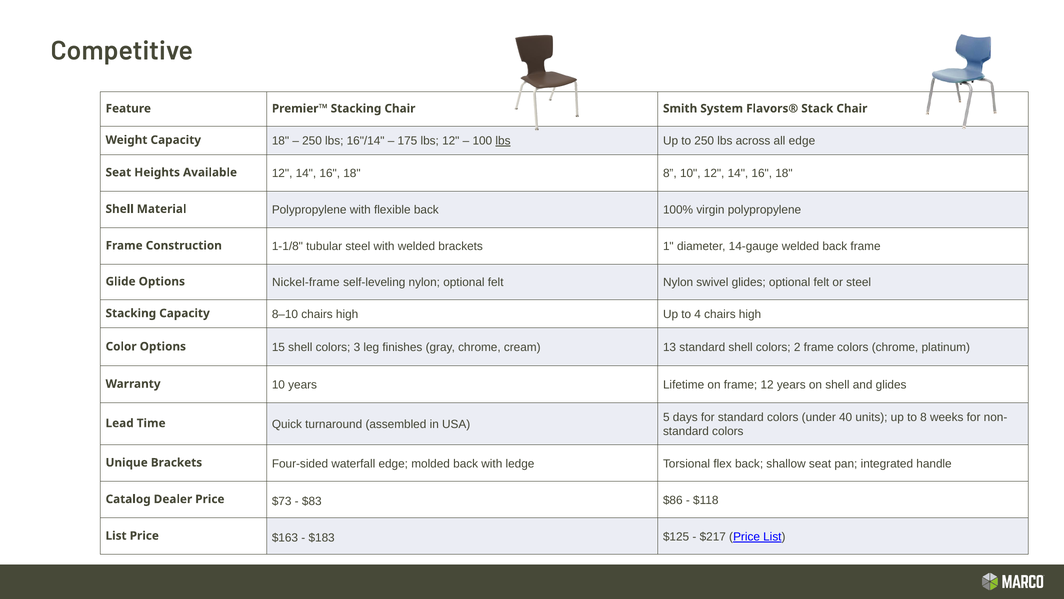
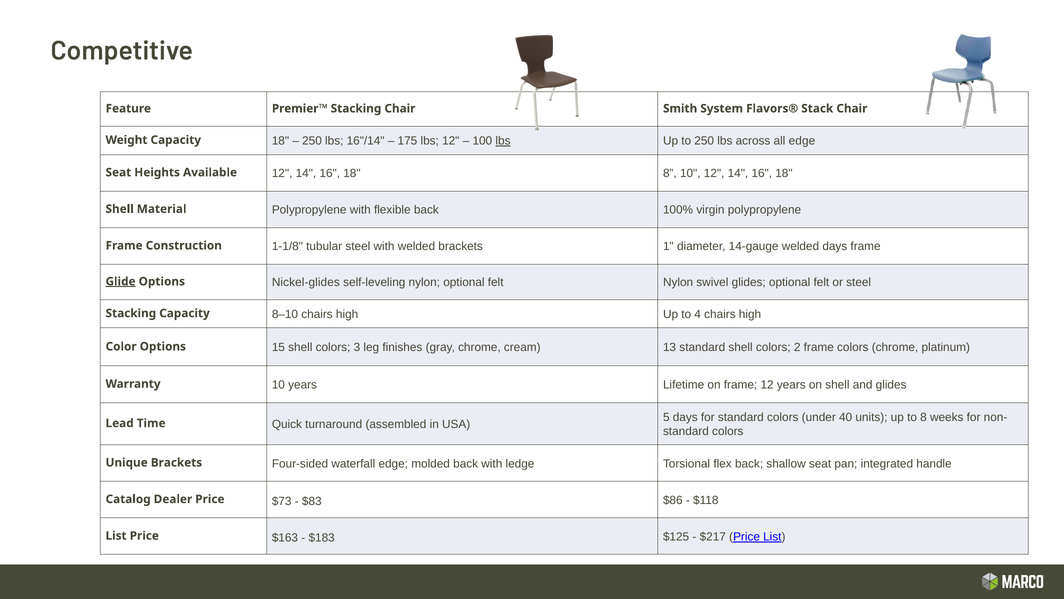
welded back: back -> days (835, 246)
Glide underline: none -> present (121, 281)
Nickel-frame: Nickel-frame -> Nickel-glides (306, 282)
